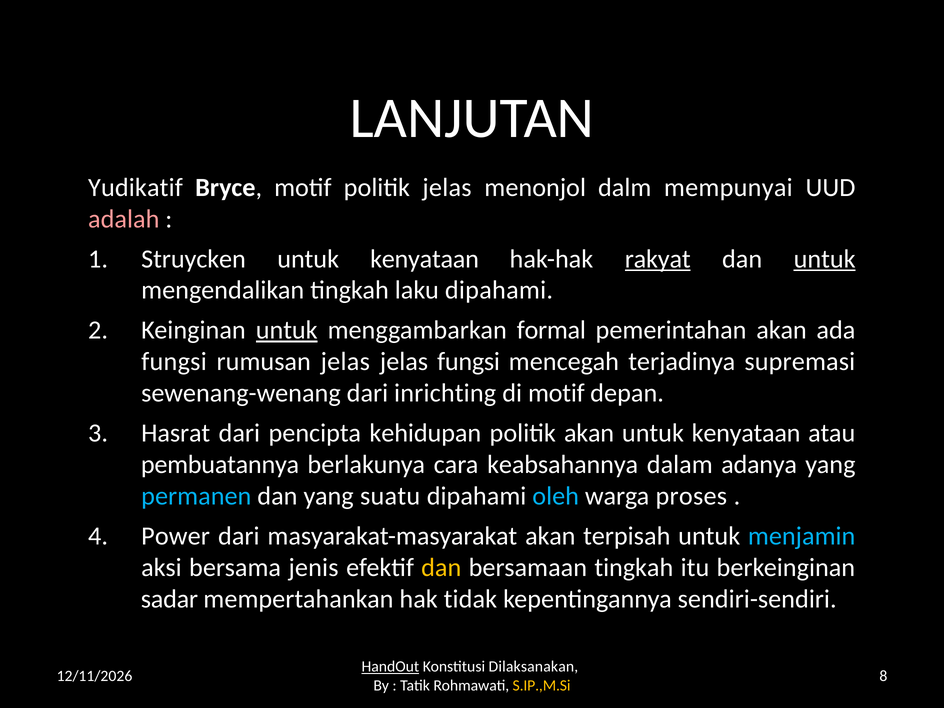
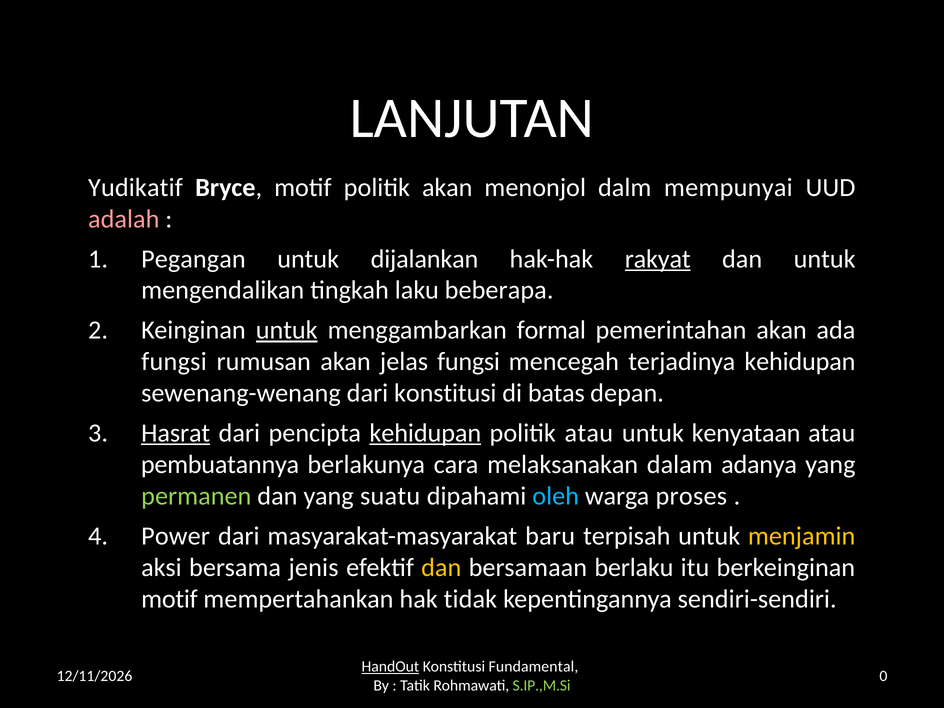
politik jelas: jelas -> akan (447, 188)
Struycken: Struycken -> Pegangan (193, 259)
kenyataan: kenyataan -> dijalankan (425, 259)
untuk underline: present -> none (825, 259)
laku dipahami: dipahami -> beberapa (499, 290)
rumusan jelas: jelas -> akan (346, 362)
terjadinya supremasi: supremasi -> kehidupan (800, 362)
dari inrichting: inrichting -> konstitusi (445, 393)
di motif: motif -> batas (556, 393)
Hasrat underline: none -> present (176, 433)
kehidupan underline: none -> present (425, 433)
politik akan: akan -> atau (589, 433)
keabsahannya: keabsahannya -> melaksanakan (563, 465)
permanen colour: light blue -> light green (196, 496)
masyarakat-masyarakat akan: akan -> baru (550, 536)
menjamin colour: light blue -> yellow (802, 536)
bersamaan tingkah: tingkah -> berlaku (634, 567)
sadar: sadar -> motif (169, 599)
Dilaksanakan: Dilaksanakan -> Fundamental (533, 667)
8: 8 -> 0 (883, 676)
S.IP.,M.Si colour: yellow -> light green (542, 686)
